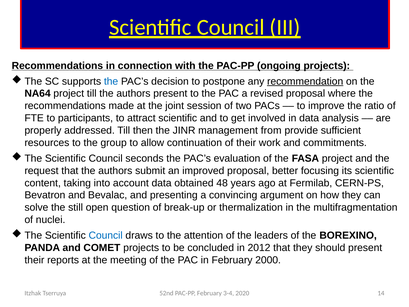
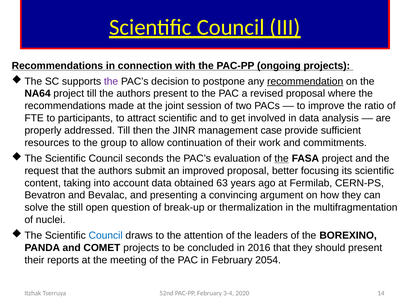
the colour: blue -> purple (111, 81)
from: from -> case (271, 130)
the underline: none -> present (282, 158)
48: 48 -> 63 (222, 183)
2012: 2012 -> 2016 (259, 248)
2000: 2000 -> 2054 (268, 260)
